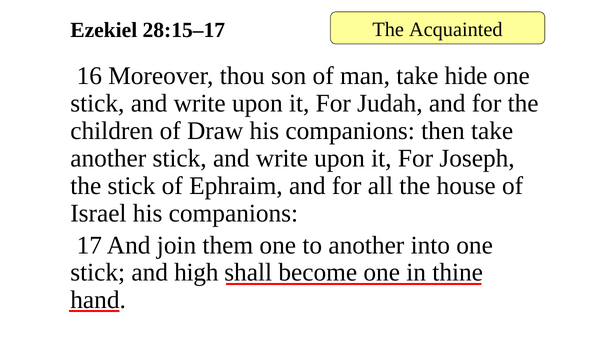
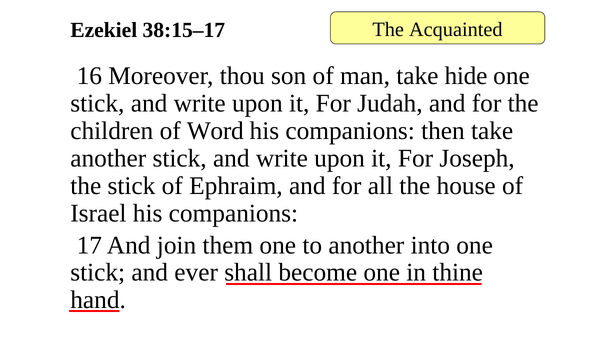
28:15–17: 28:15–17 -> 38:15–17 (184, 30)
Draw: Draw -> Word (215, 131)
high: high -> ever (196, 272)
